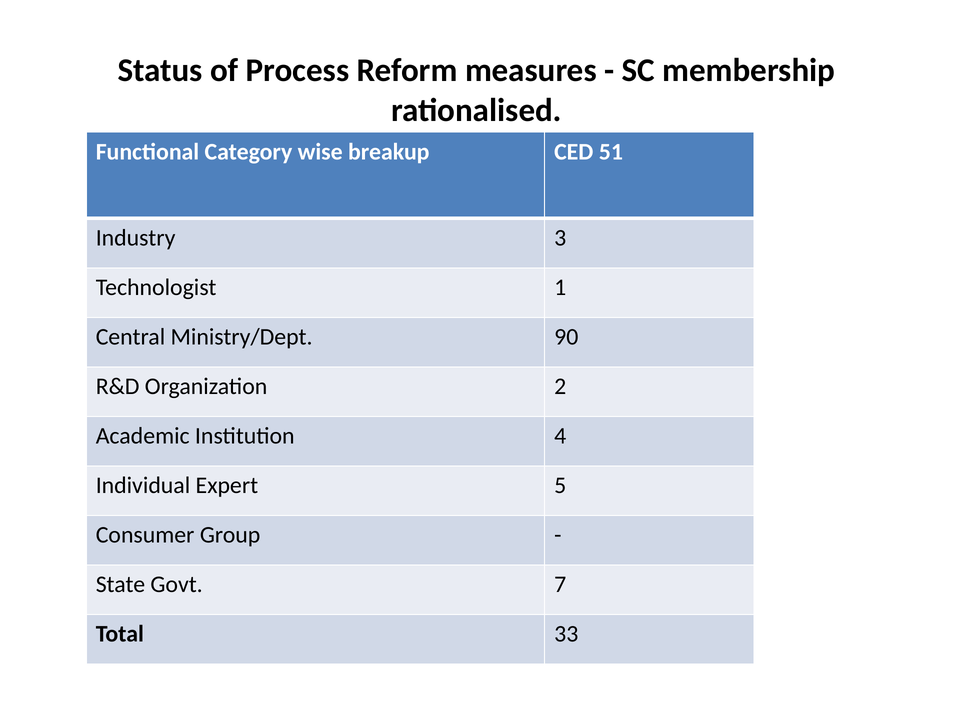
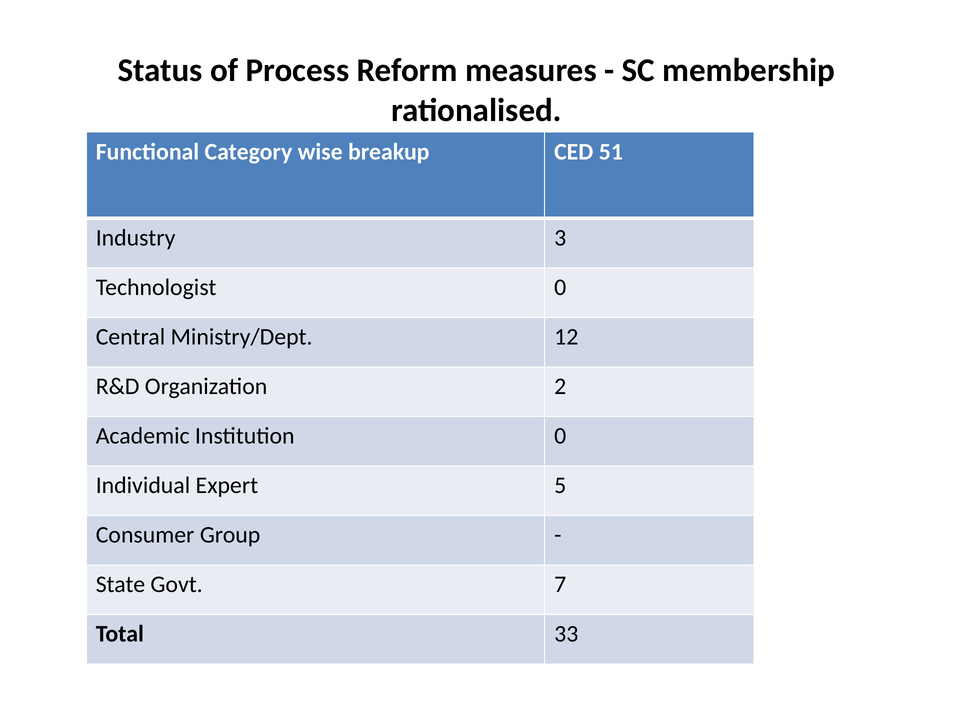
Technologist 1: 1 -> 0 (560, 288)
90: 90 -> 12 (566, 337)
Institution 4: 4 -> 0 (560, 437)
